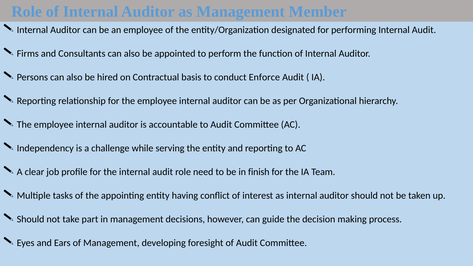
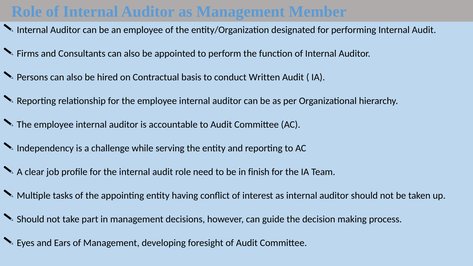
Enforce: Enforce -> Written (264, 77)
